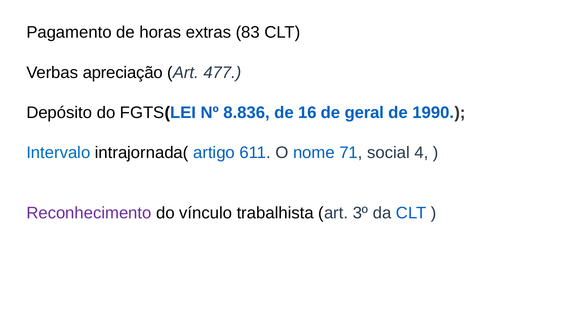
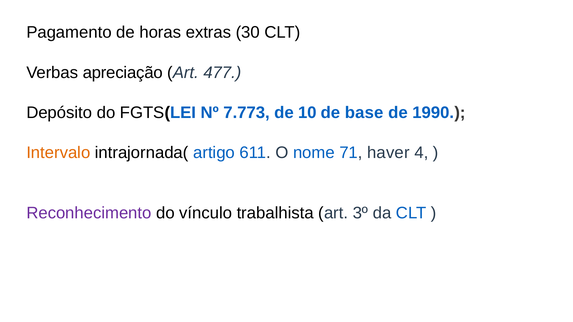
83: 83 -> 30 (248, 32)
8.836: 8.836 -> 7.773 (246, 113)
16: 16 -> 10 (307, 113)
geral: geral -> base (364, 113)
Intervalo colour: blue -> orange (58, 153)
social: social -> haver (388, 153)
